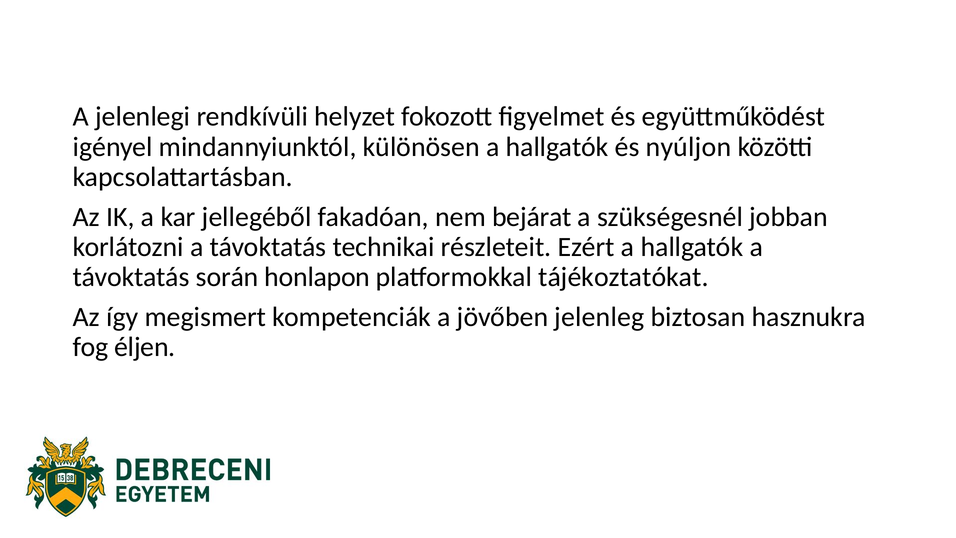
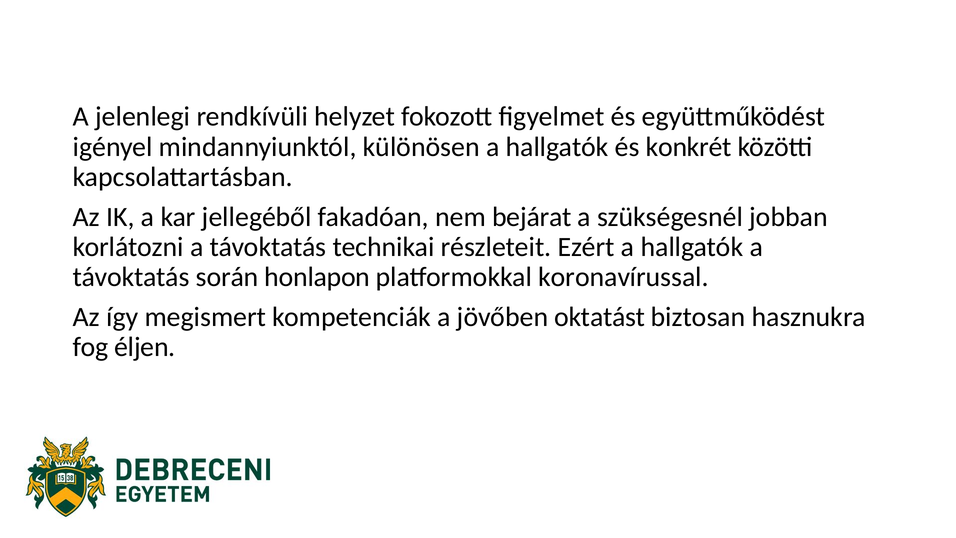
nyúljon: nyúljon -> konkrét (689, 147)
tájékoztatókat: tájékoztatókat -> koronavírussal (623, 277)
jelenleg: jelenleg -> oktatást (600, 317)
